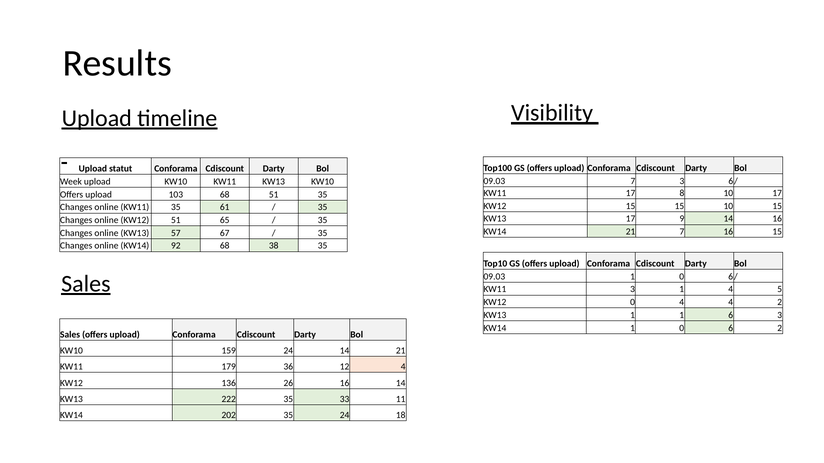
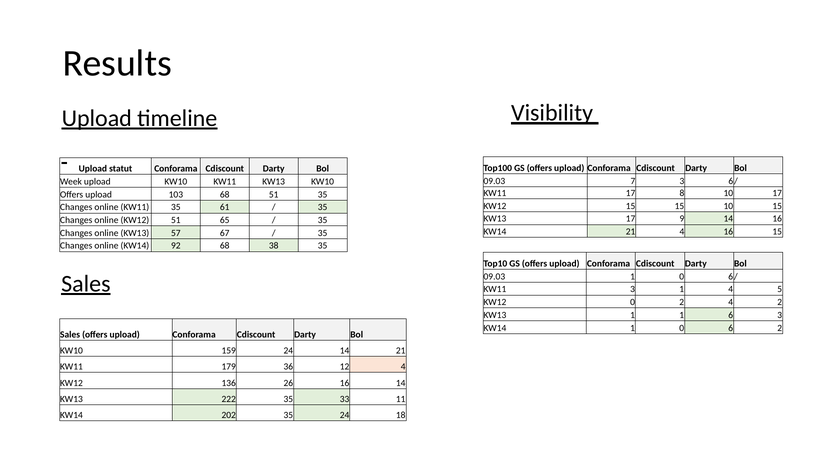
21 7: 7 -> 4 (682, 232)
0 4: 4 -> 2 (682, 303)
